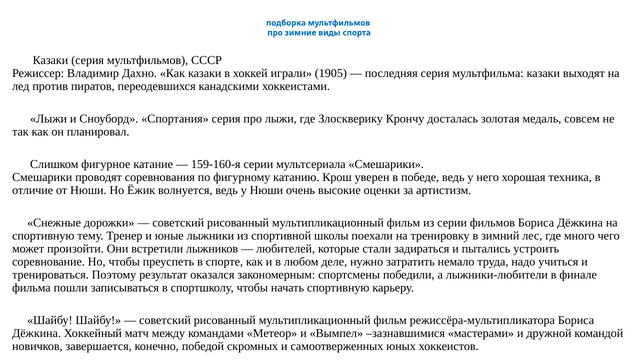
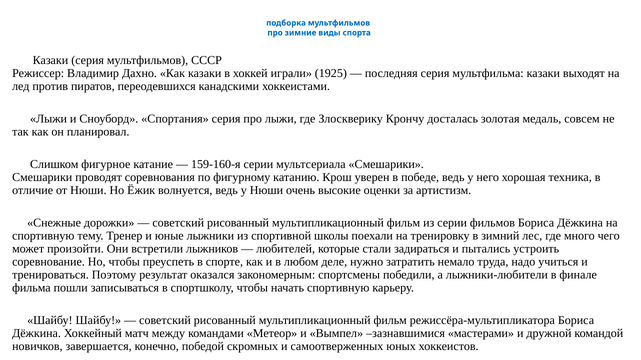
1905: 1905 -> 1925 (331, 73)
